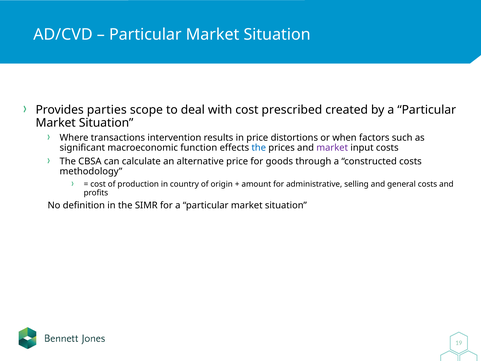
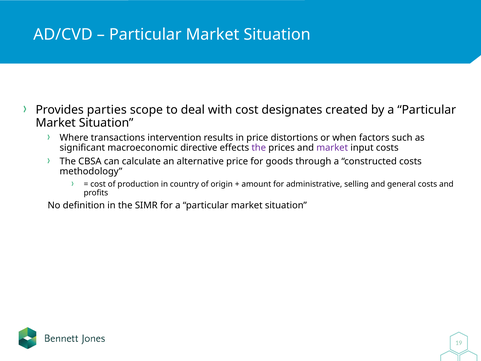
prescribed: prescribed -> designates (292, 110)
function: function -> directive (199, 148)
the colour: blue -> purple (259, 148)
